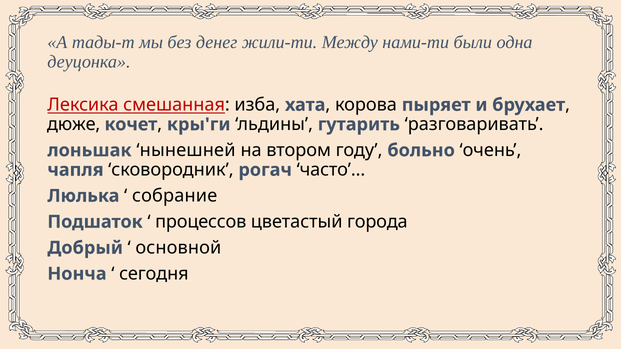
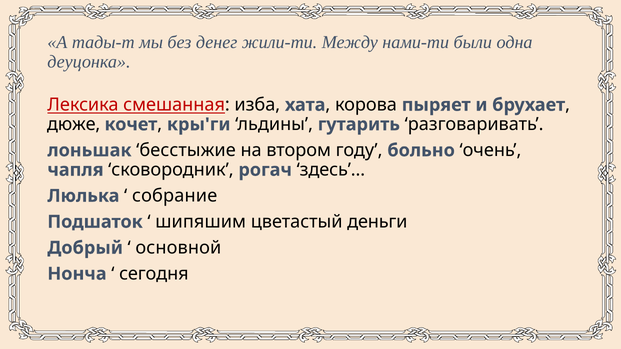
нынешней: нынешней -> бесстыжие (186, 150)
часто’…: часто’… -> здесь’… (331, 170)
процессов: процессов -> шипяшим (201, 222)
города: города -> деньги (377, 222)
